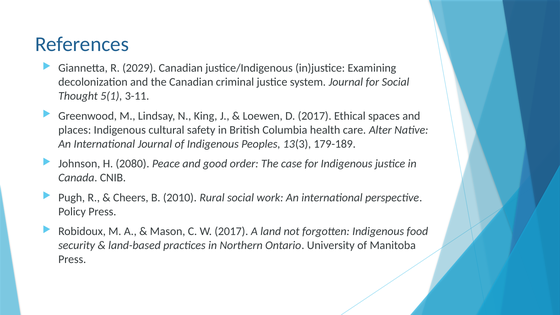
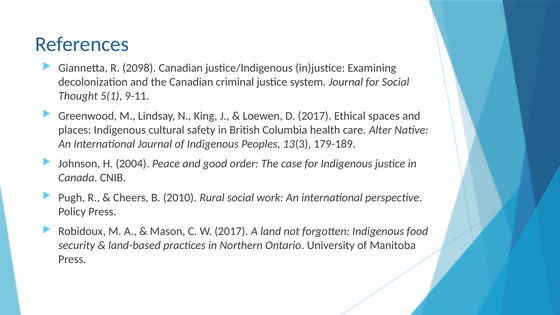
2029: 2029 -> 2098 (139, 68)
3-11: 3-11 -> 9-11 (137, 96)
2080: 2080 -> 2004 (133, 164)
